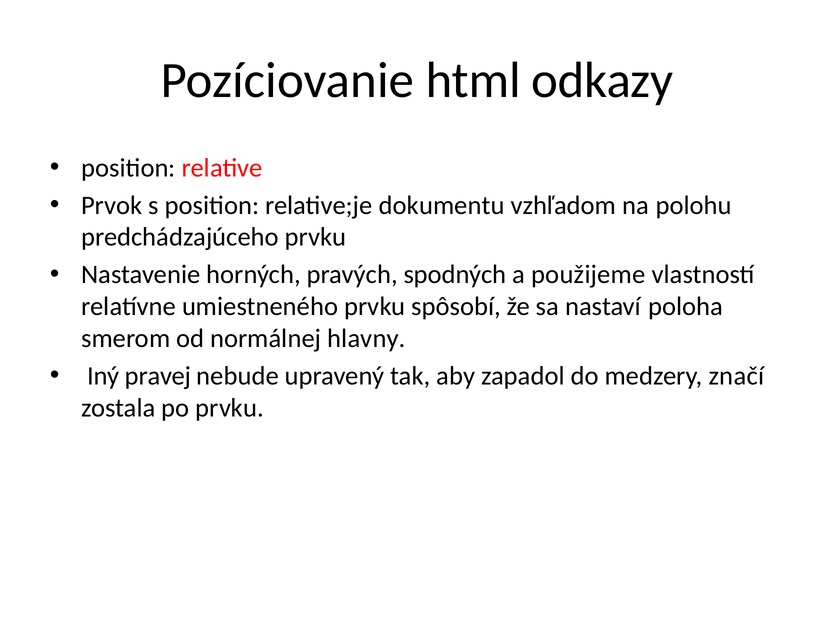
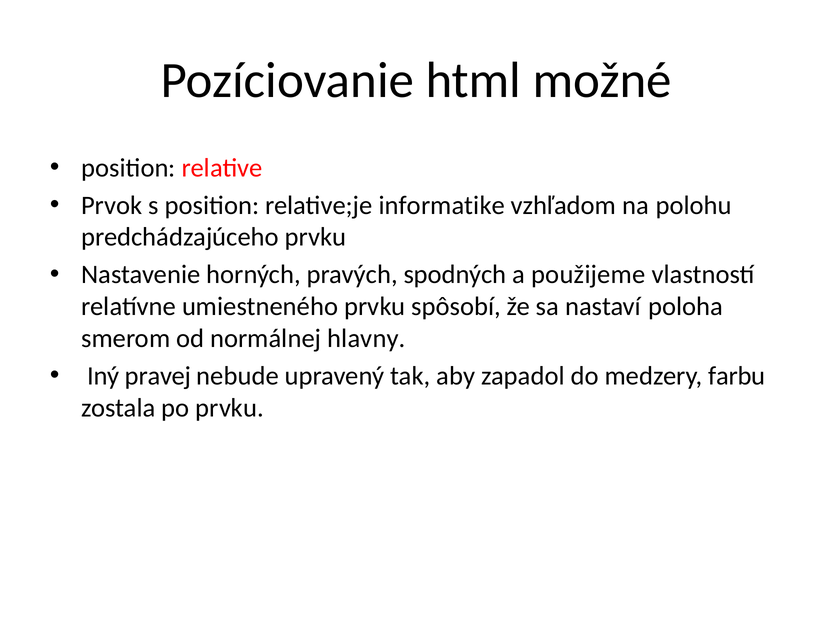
odkazy: odkazy -> možné (602, 81)
dokumentu: dokumentu -> informatike (442, 205)
značí: značí -> farbu (737, 376)
